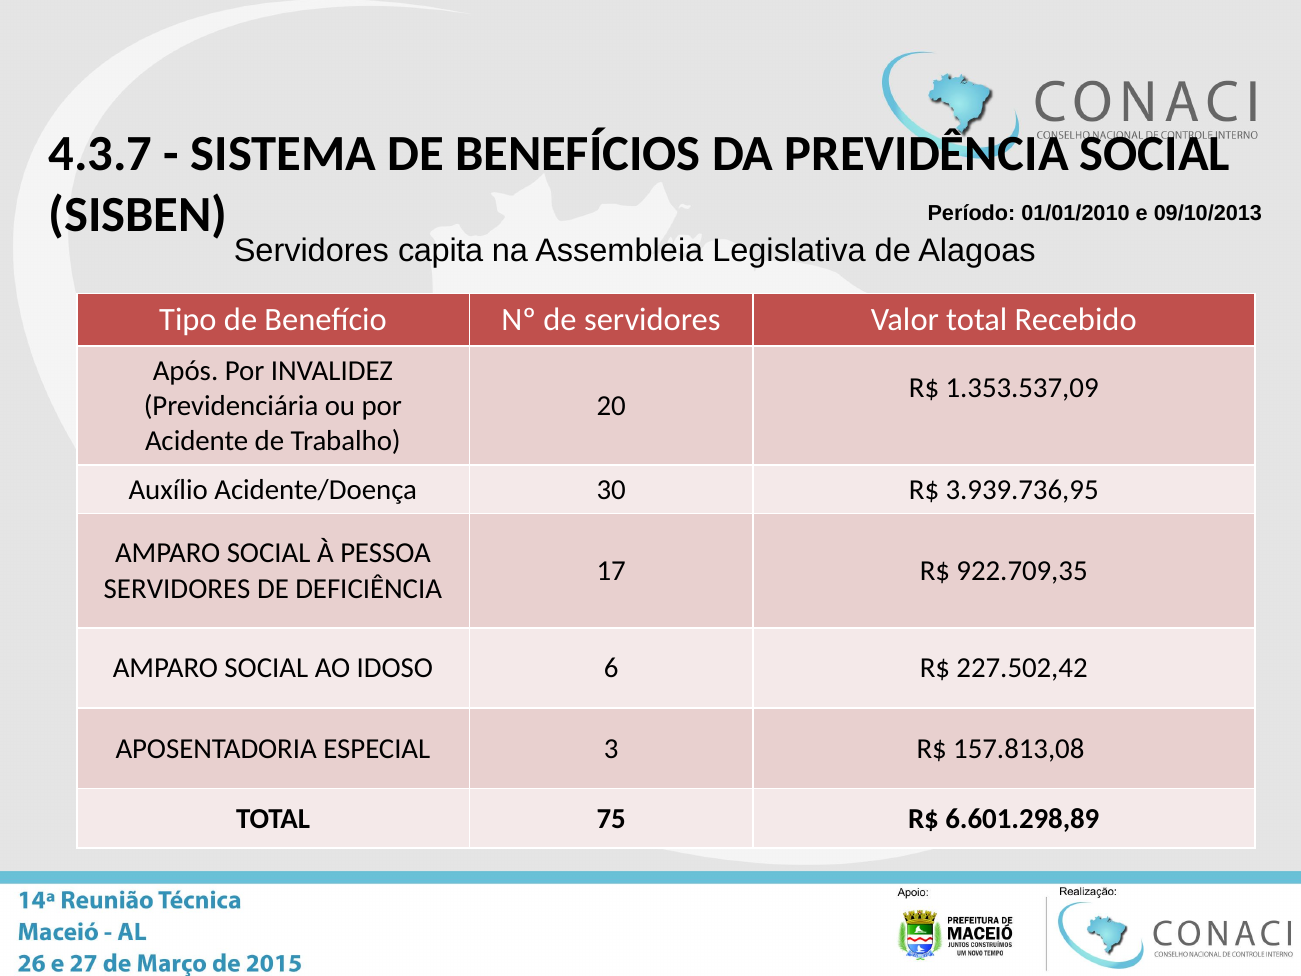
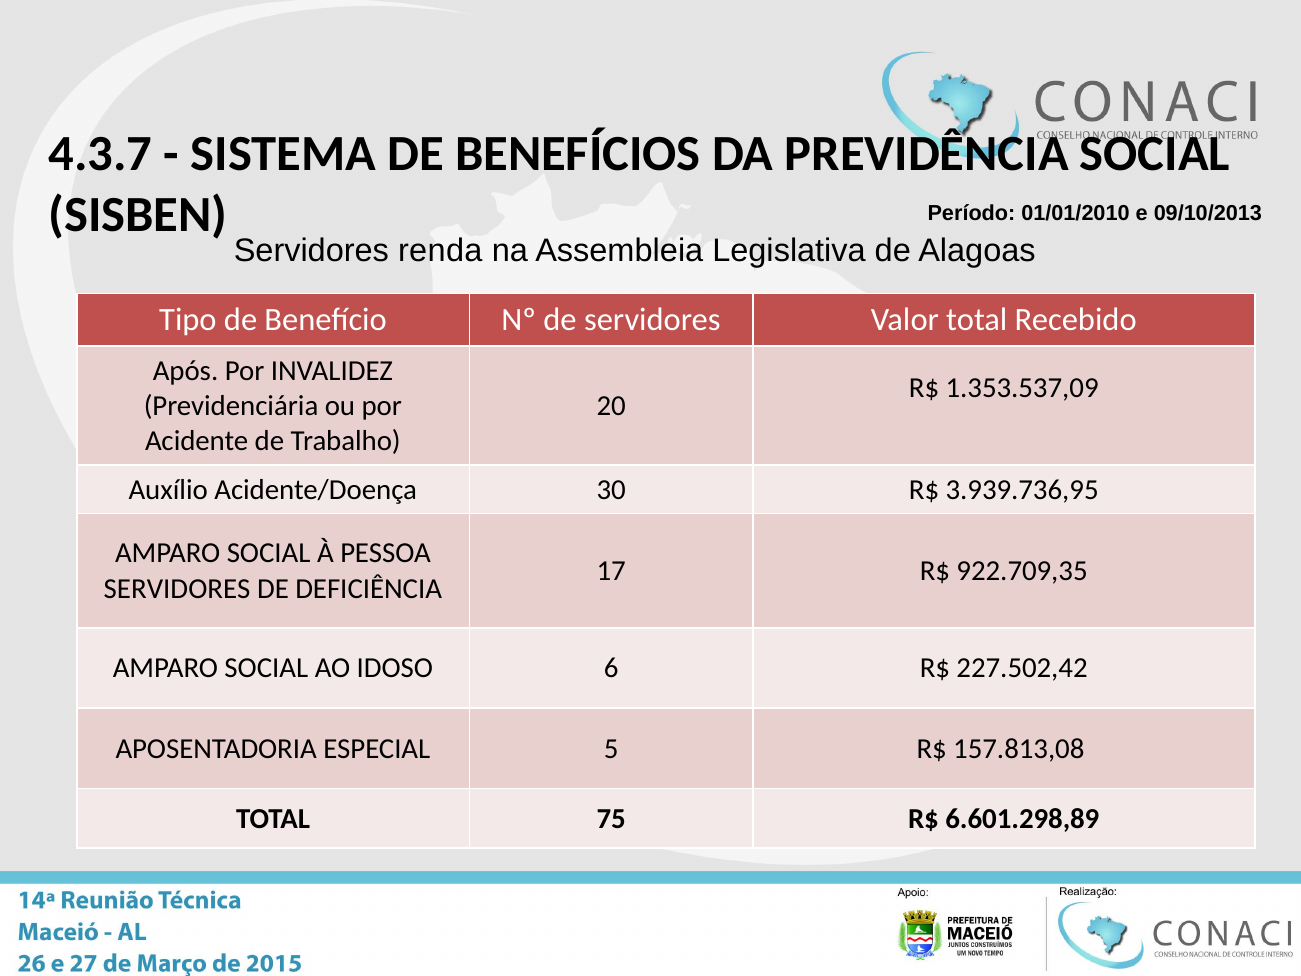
capita: capita -> renda (440, 251)
3: 3 -> 5 (611, 749)
